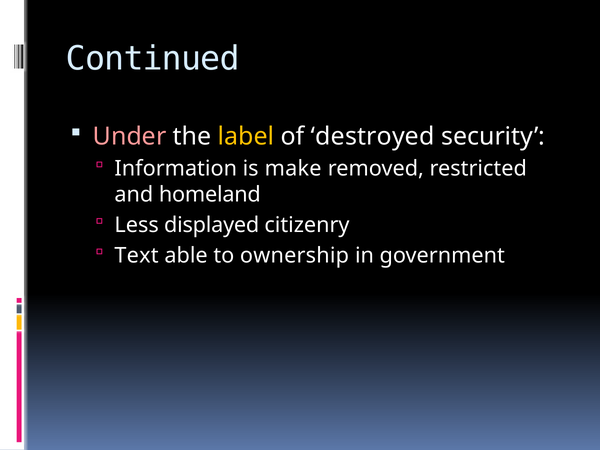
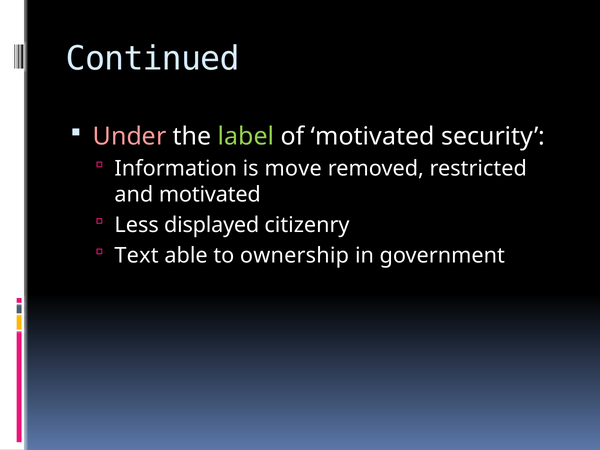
label colour: yellow -> light green (246, 137)
of destroyed: destroyed -> motivated (373, 137)
make: make -> move (293, 169)
and homeland: homeland -> motivated (210, 195)
